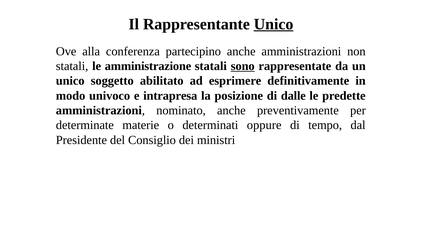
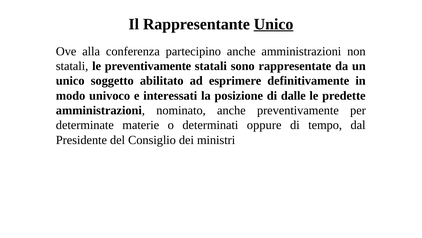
le amministrazione: amministrazione -> preventivamente (148, 66)
sono underline: present -> none (243, 66)
intrapresa: intrapresa -> interessati (170, 95)
